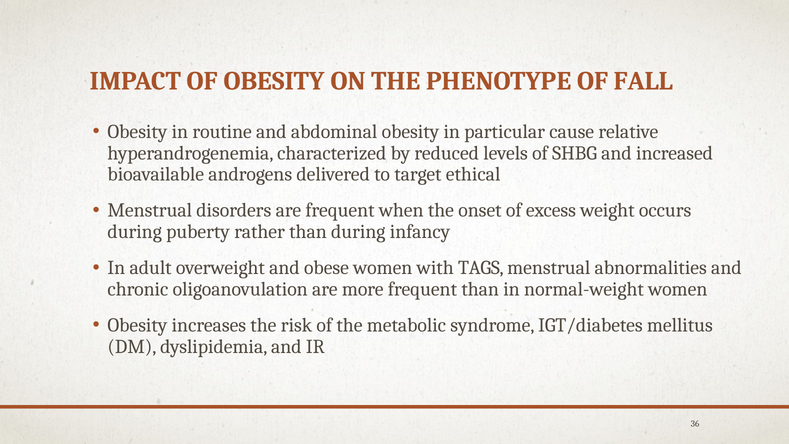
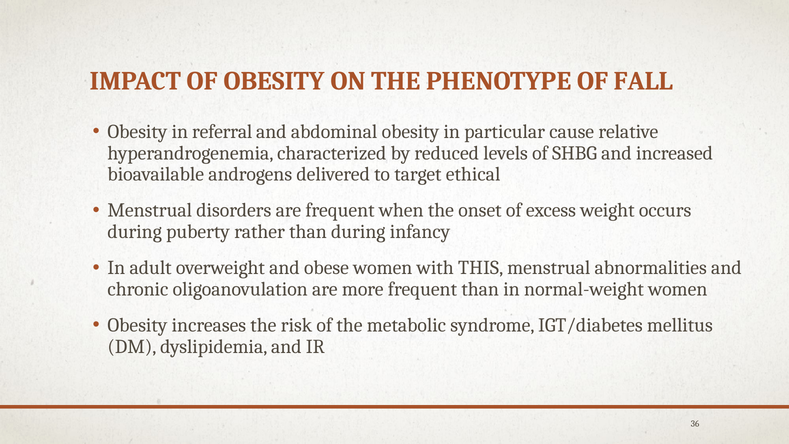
routine: routine -> referral (222, 132)
TAGS: TAGS -> THIS (481, 268)
